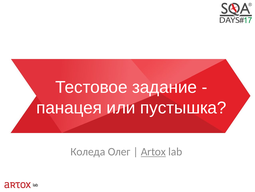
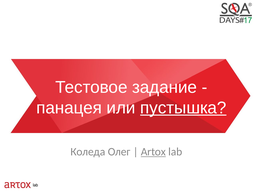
пустышка underline: none -> present (183, 107)
